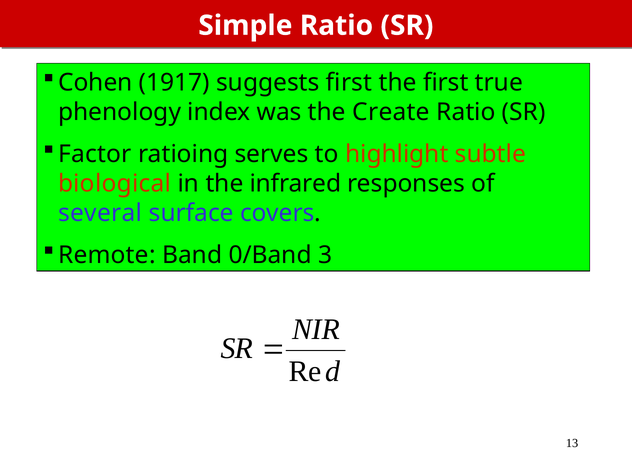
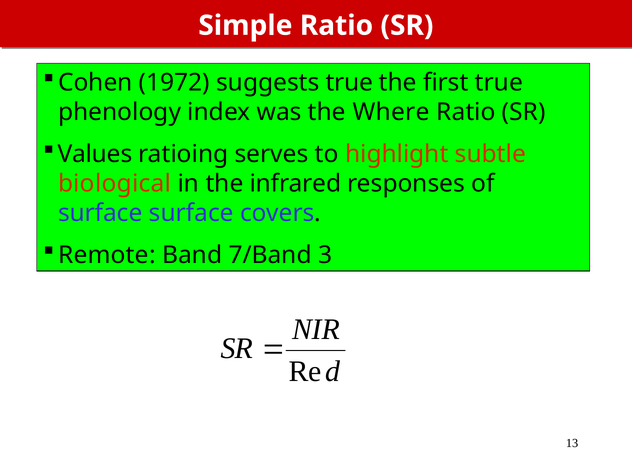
1917: 1917 -> 1972 (174, 83)
suggests first: first -> true (349, 83)
Create: Create -> Where (391, 112)
Factor: Factor -> Values (95, 154)
several: several -> surface (100, 213)
0/Band: 0/Band -> 7/Band (270, 255)
